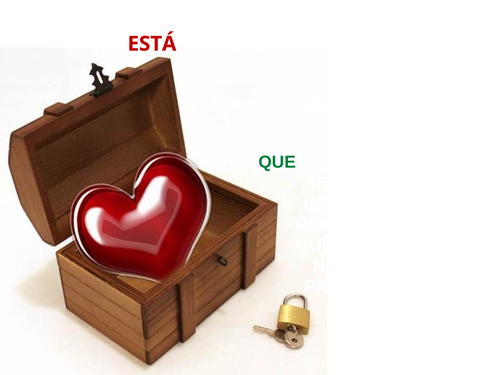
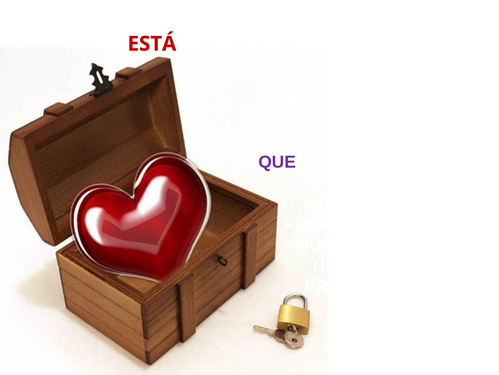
QUE colour: green -> purple (277, 162)
